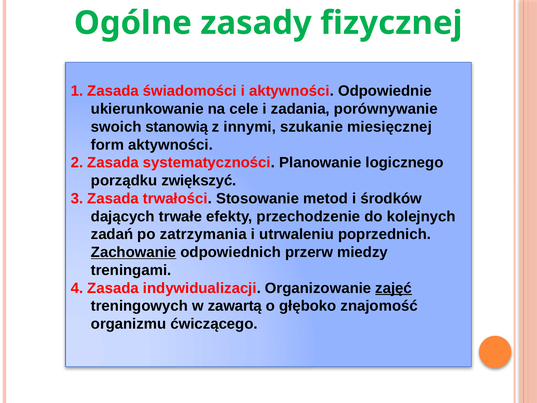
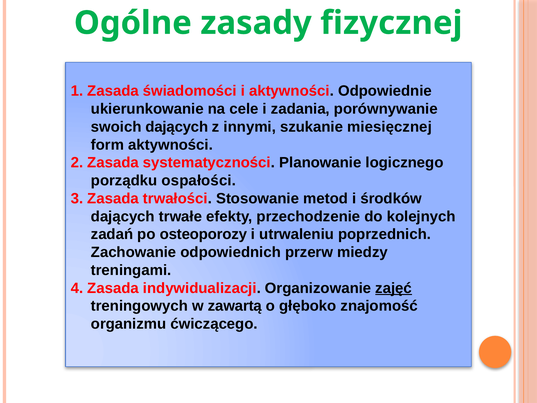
swoich stanowią: stanowią -> dających (177, 127)
zwiększyć: zwiększyć -> ospałości (199, 180)
zatrzymania: zatrzymania -> osteoporozy (203, 234)
Zachowanie underline: present -> none (134, 252)
